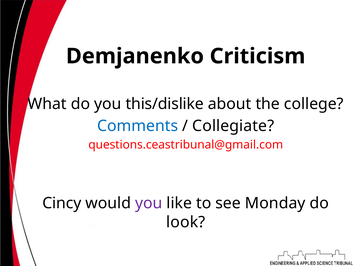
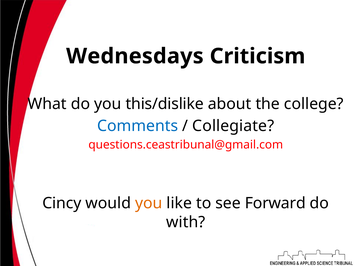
Demjanenko: Demjanenko -> Wednesdays (135, 56)
you colour: purple -> orange (149, 203)
Monday: Monday -> Forward (275, 203)
look: look -> with (186, 222)
